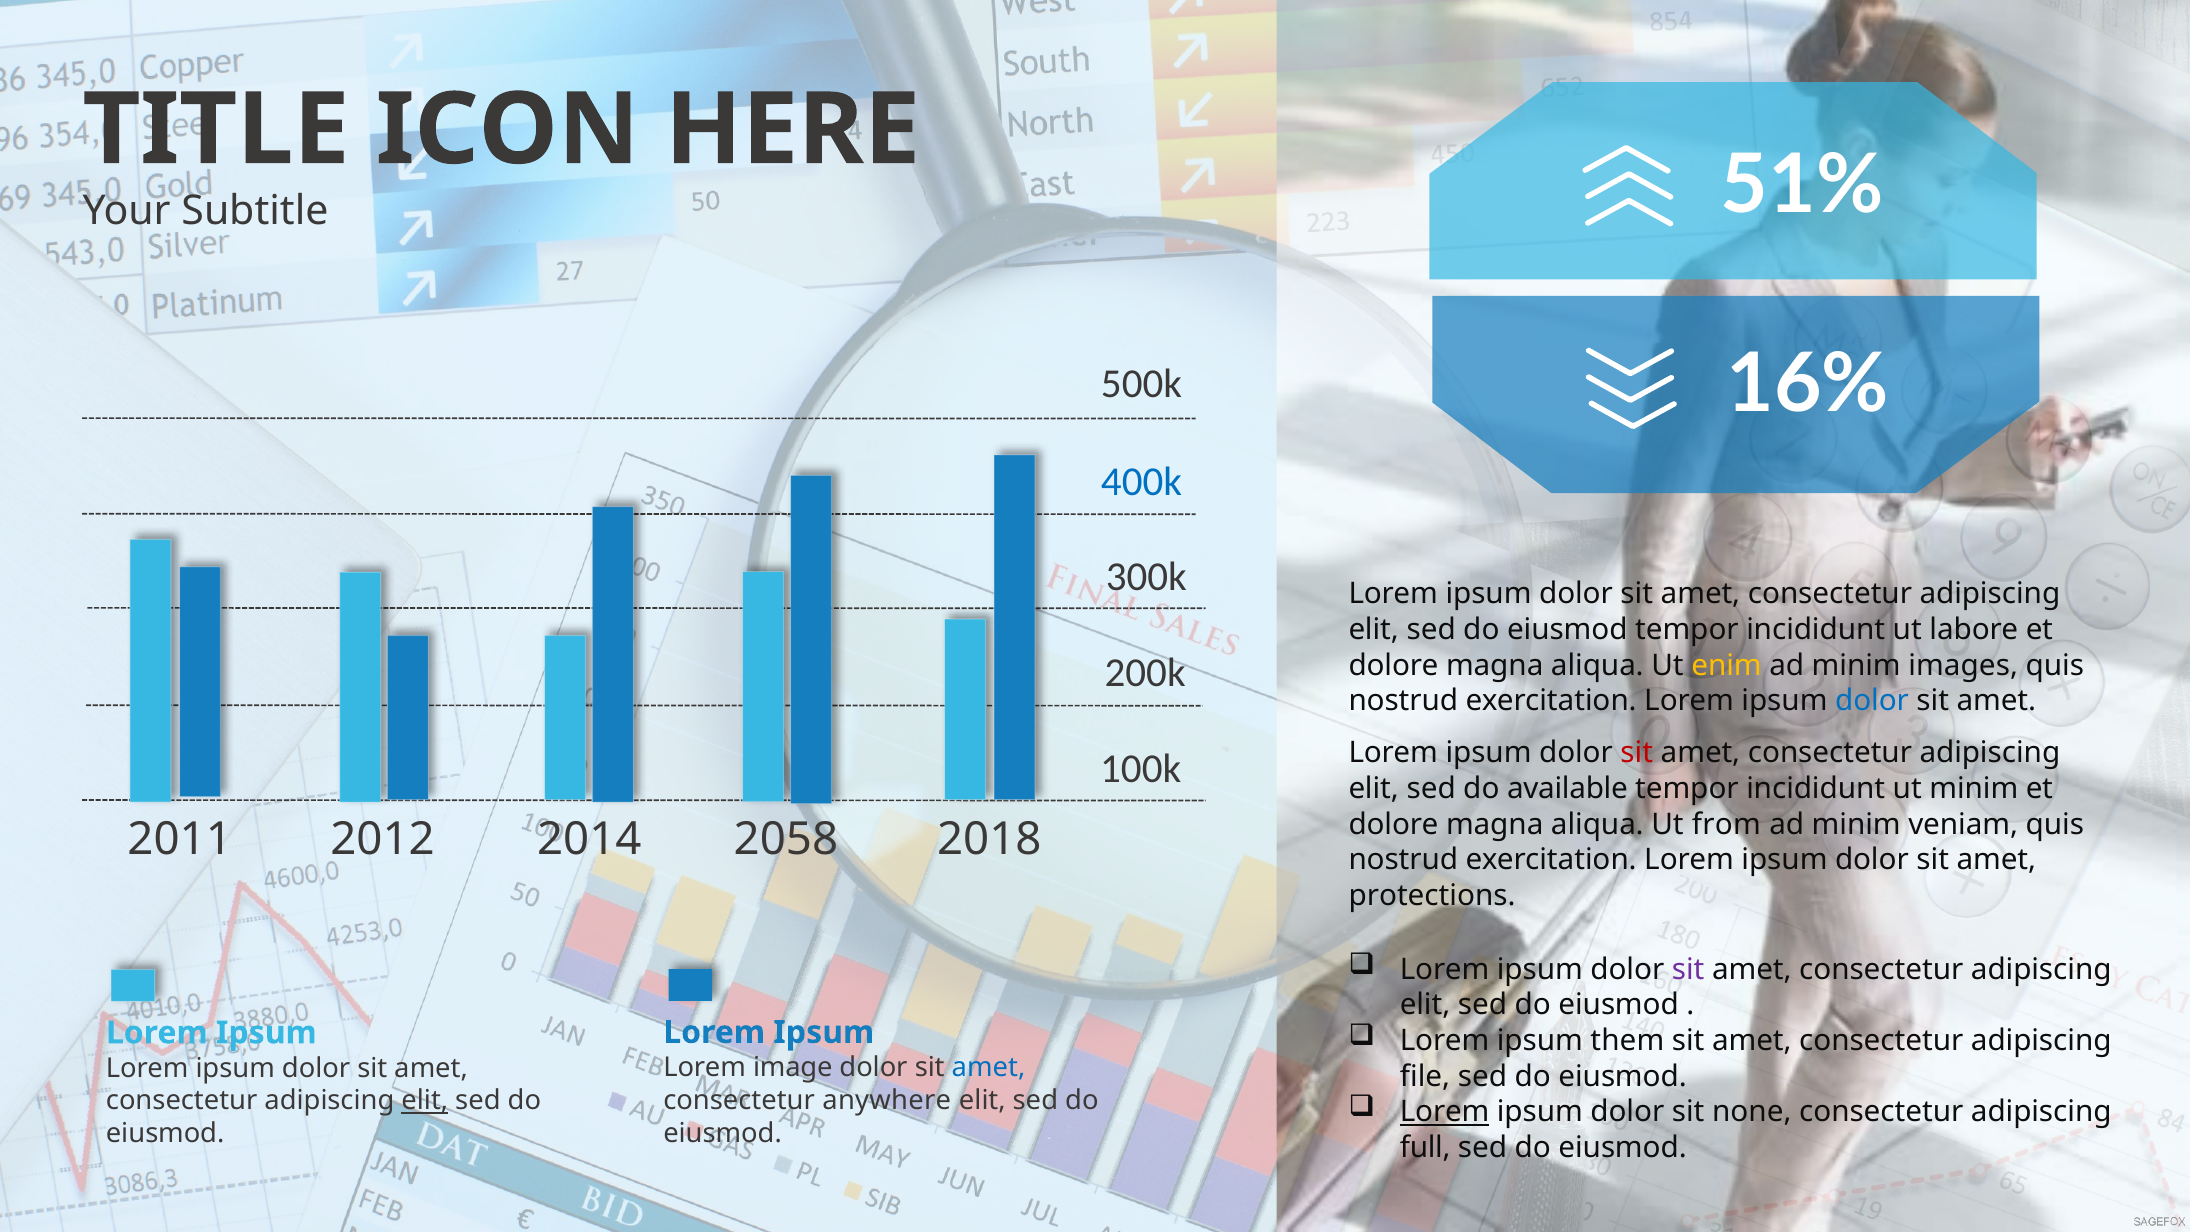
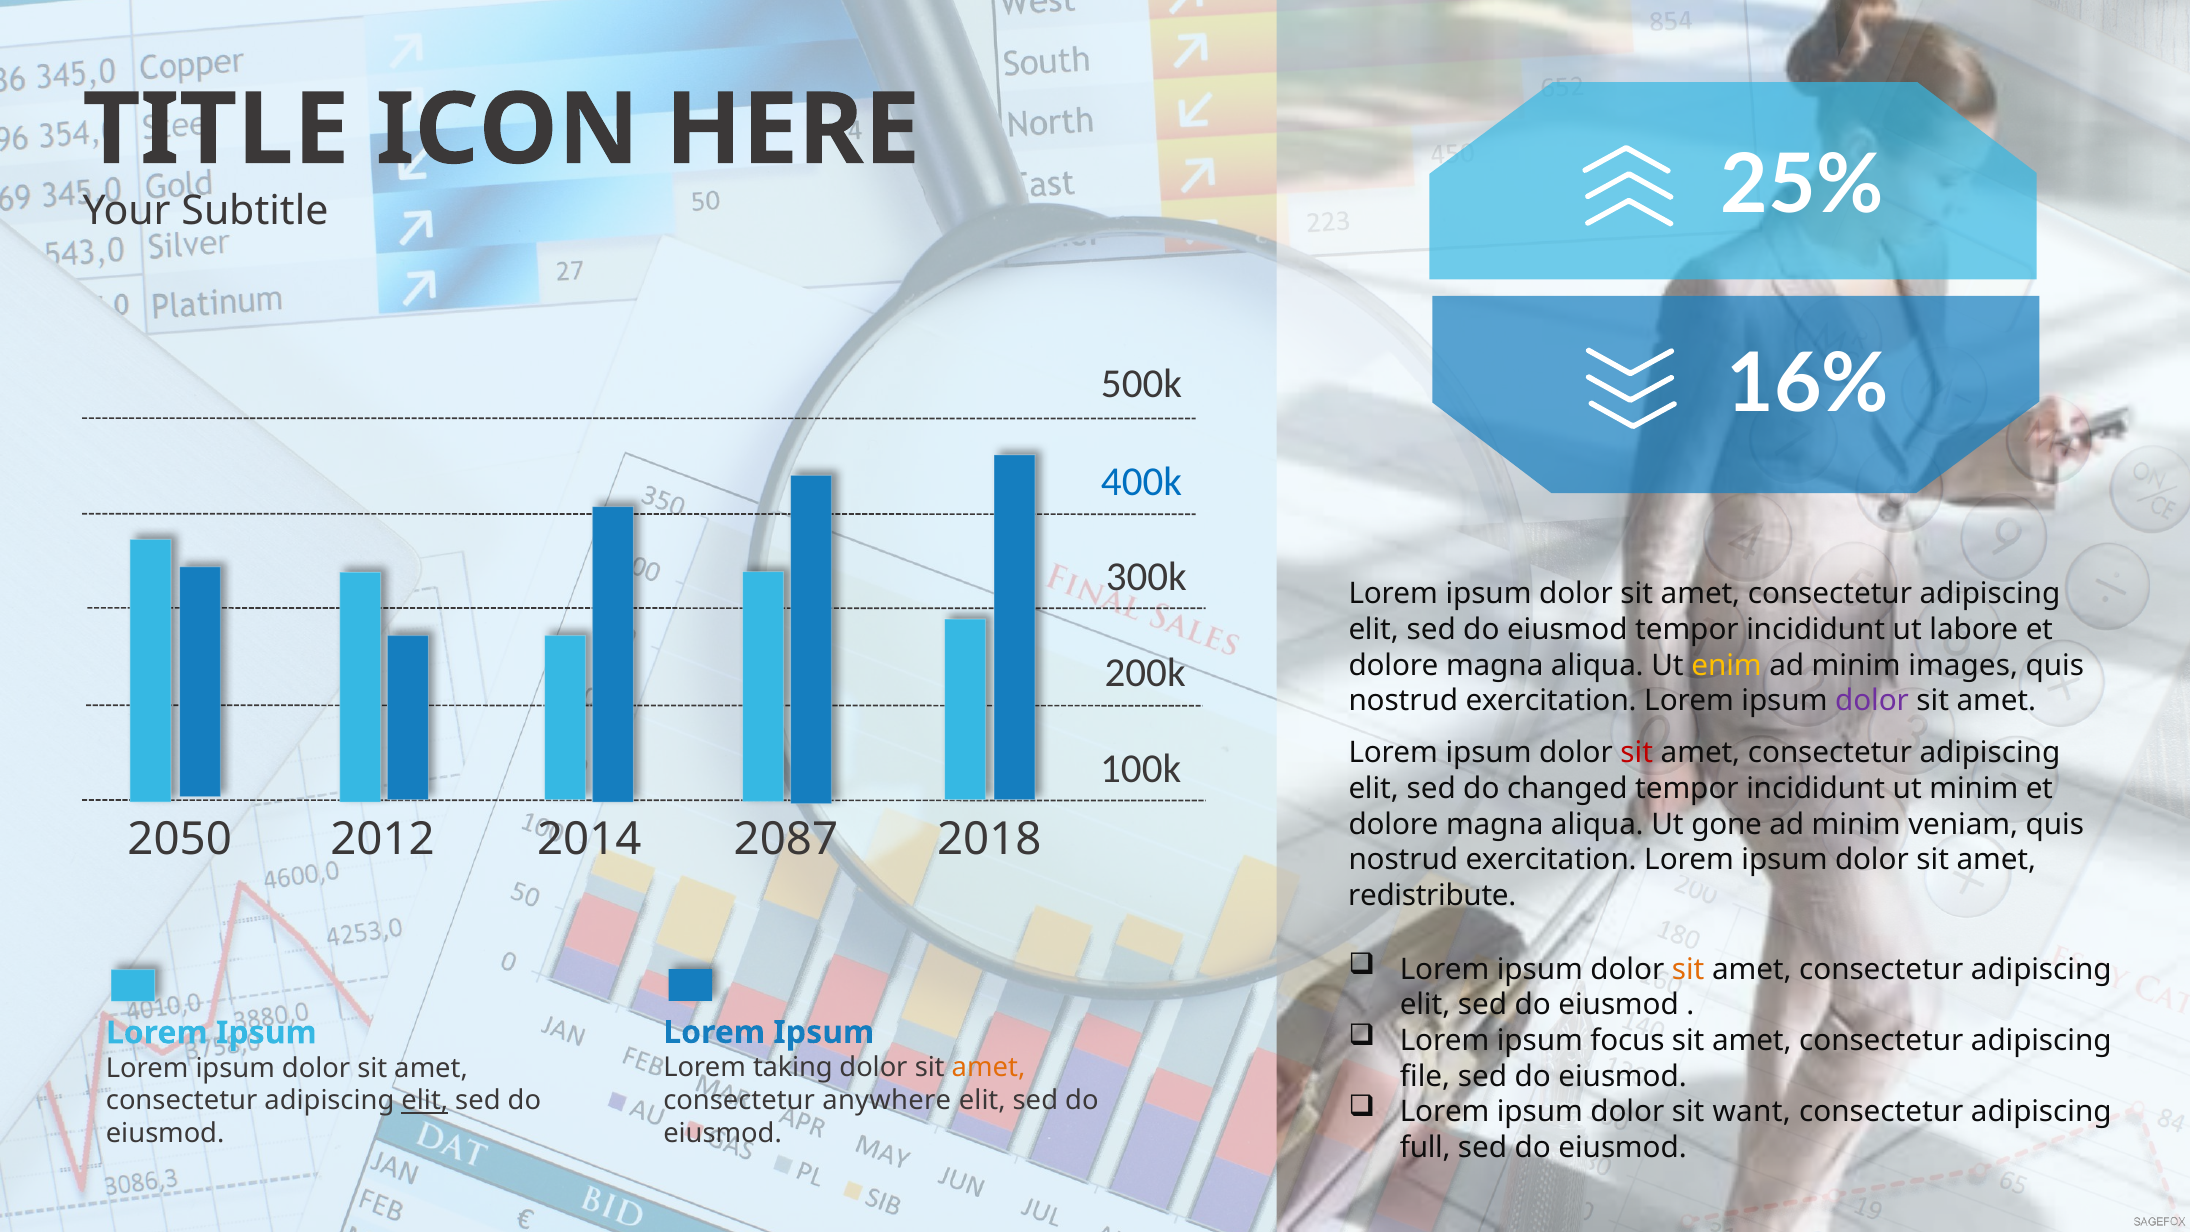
51%: 51% -> 25% (1802, 186)
dolor colour: blue -> purple (1872, 701)
available: available -> changed (1567, 789)
from: from -> gone (1727, 824)
2011: 2011 -> 2050 (180, 839)
2058: 2058 -> 2087 (786, 839)
protections: protections -> redistribute (1432, 895)
sit colour: purple -> orange (1688, 969)
them: them -> focus (1628, 1041)
image: image -> taking (793, 1068)
amet colour: blue -> orange (989, 1068)
Lorem underline: present -> none (1445, 1112)
none: none -> want (1752, 1112)
